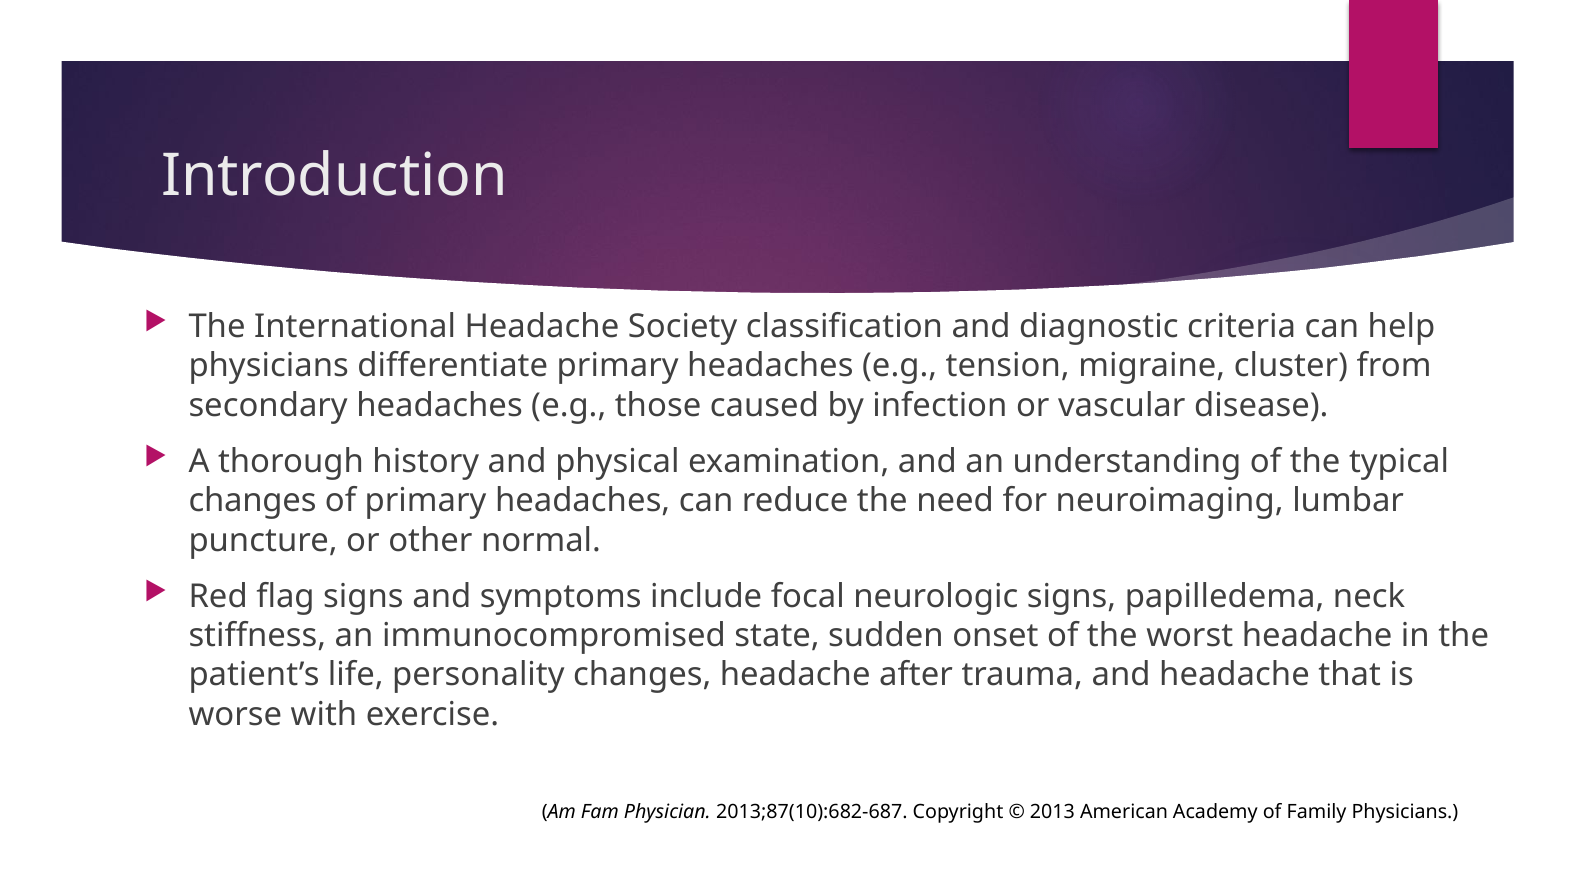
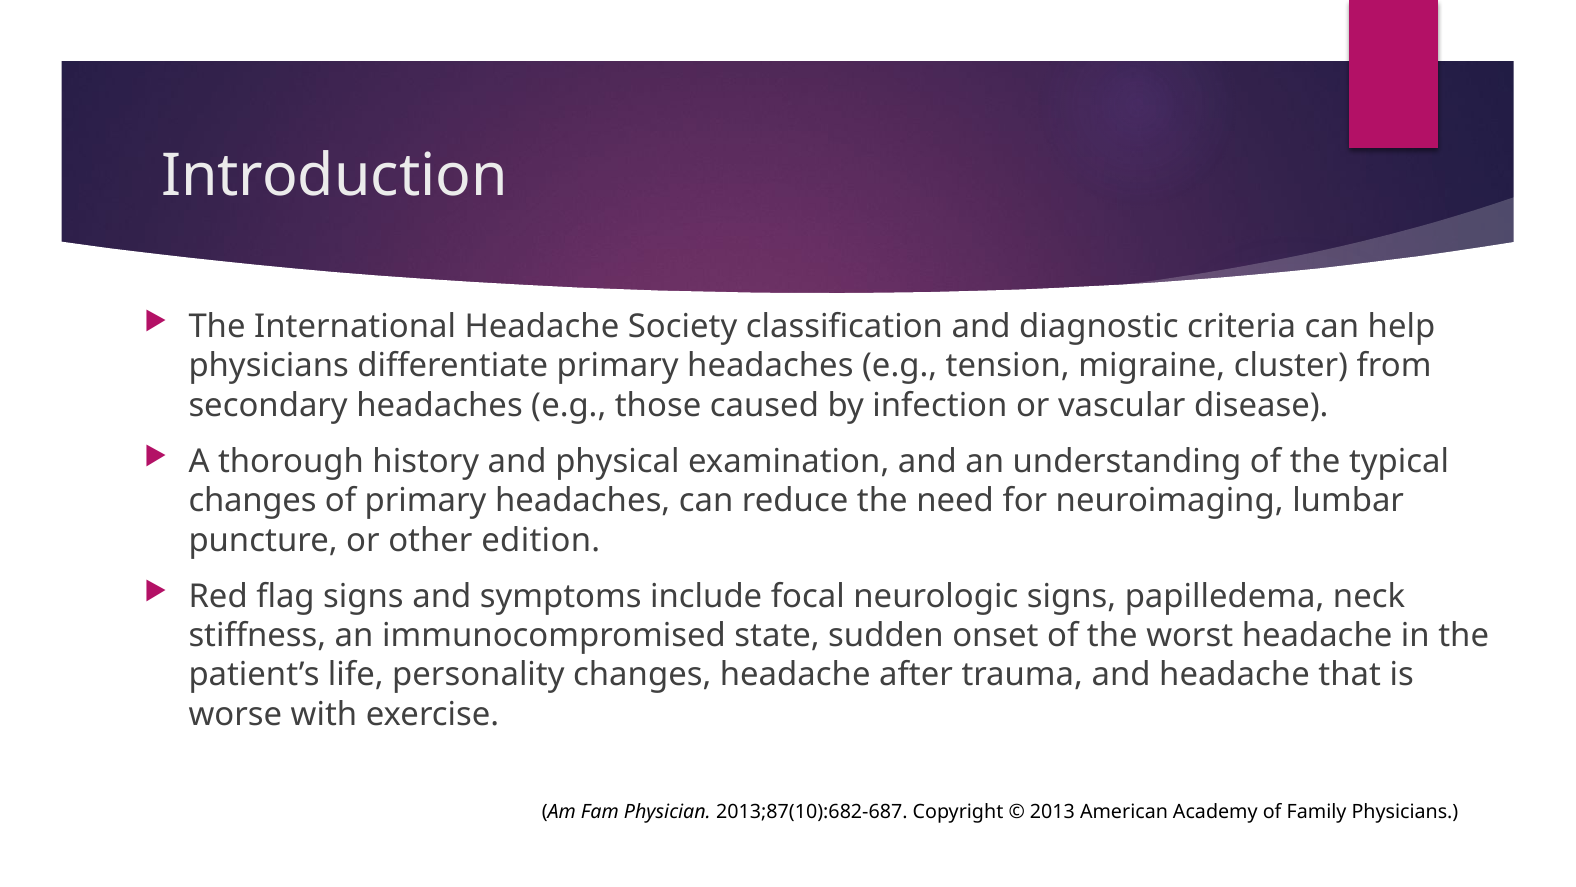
normal: normal -> edition (541, 540)
